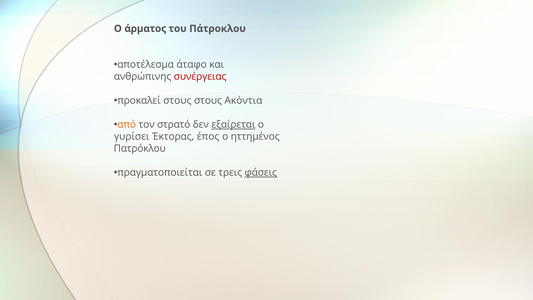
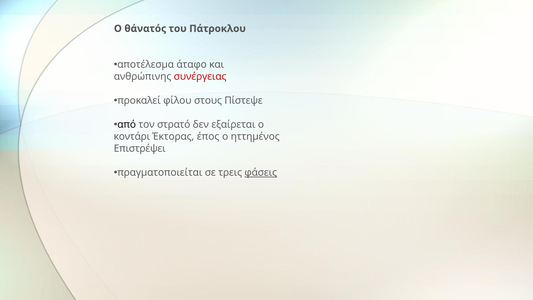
άρματος: άρματος -> θάνατός (145, 29)
προκαλεί στους: στους -> φίλου (177, 101)
Ακόντια: Ακόντια -> Πίστεψε (244, 101)
από colour: orange -> black (127, 125)
εξαίρεται underline: present -> none (233, 125)
γυρίσει: γυρίσει -> κοντάρι (132, 137)
Πατρόκλου: Πατρόκλου -> Επιστρέψει (140, 149)
